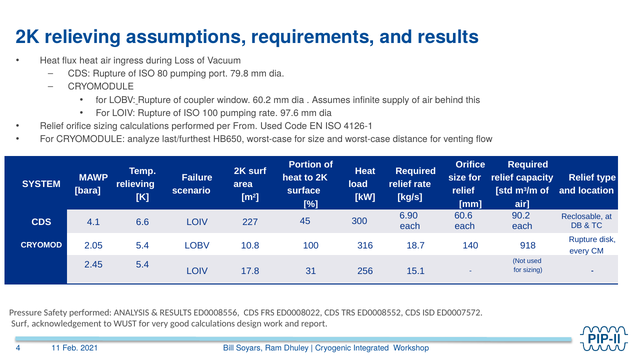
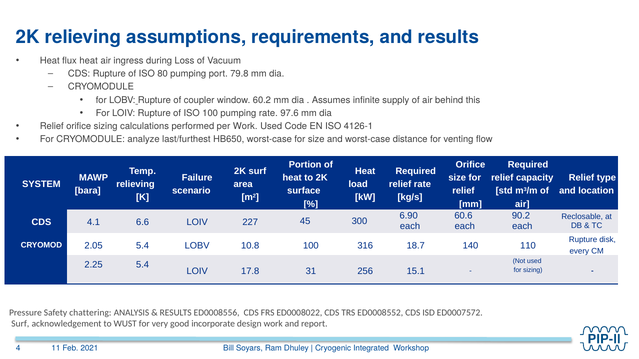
per From: From -> Work (245, 126)
918: 918 -> 110 (528, 246)
2.45: 2.45 -> 2.25 (94, 265)
Safety performed: performed -> chattering (90, 313)
good calculations: calculations -> incorporate (213, 324)
